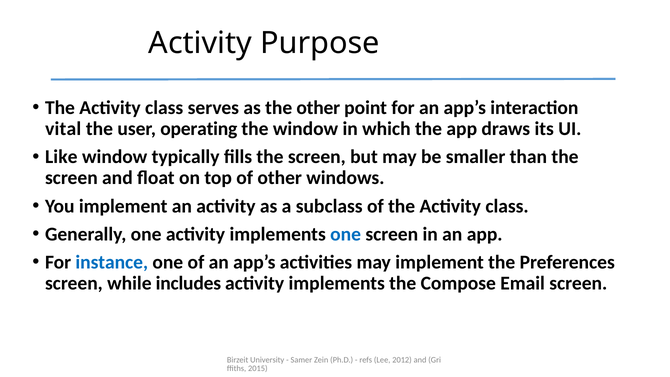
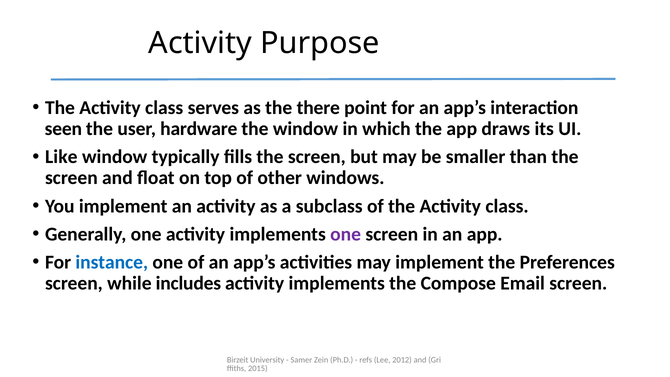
the other: other -> there (318, 108)
vital: vital -> seen (63, 129)
operating: operating -> hardware (199, 129)
one colour: blue -> purple (346, 234)
